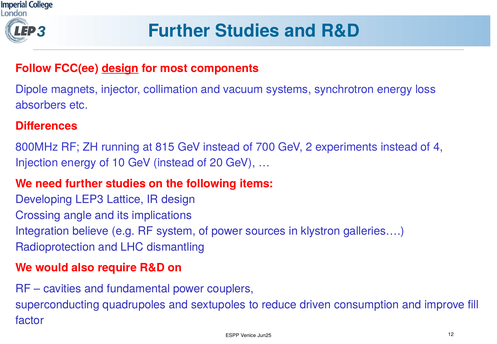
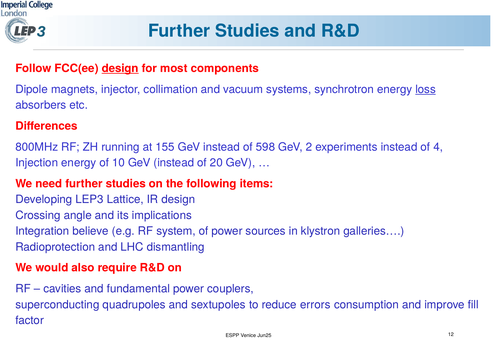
loss underline: none -> present (426, 89)
815: 815 -> 155 (165, 147)
700: 700 -> 598 (265, 147)
driven: driven -> errors (315, 305)
